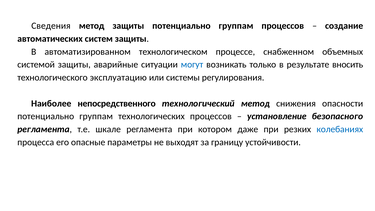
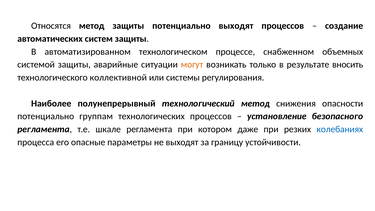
Сведения: Сведения -> Относятся (51, 26)
защиты потенциально группам: группам -> выходят (236, 26)
могут colour: blue -> orange (192, 65)
эксплуатацию: эксплуатацию -> коллективной (118, 78)
непосредственного: непосредственного -> полунепрерывный (117, 103)
